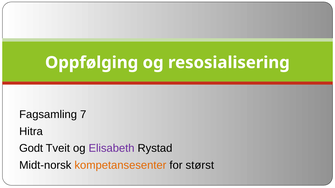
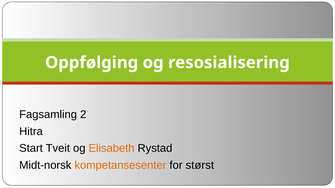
7: 7 -> 2 (83, 115)
Godt: Godt -> Start (31, 149)
Elisabeth colour: purple -> orange (112, 149)
